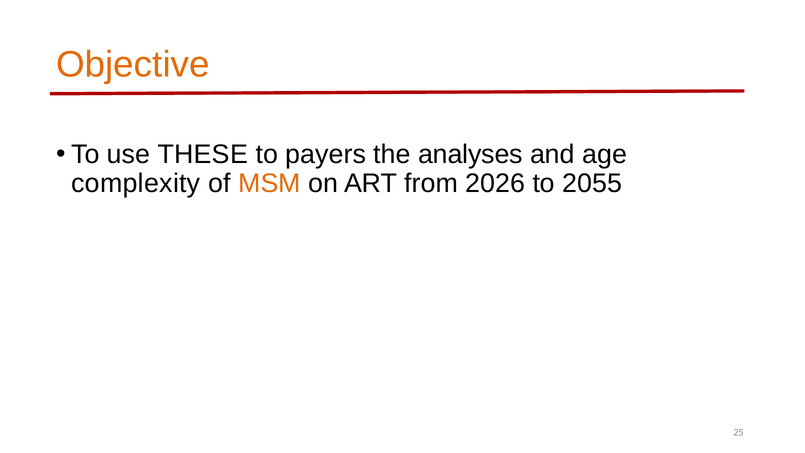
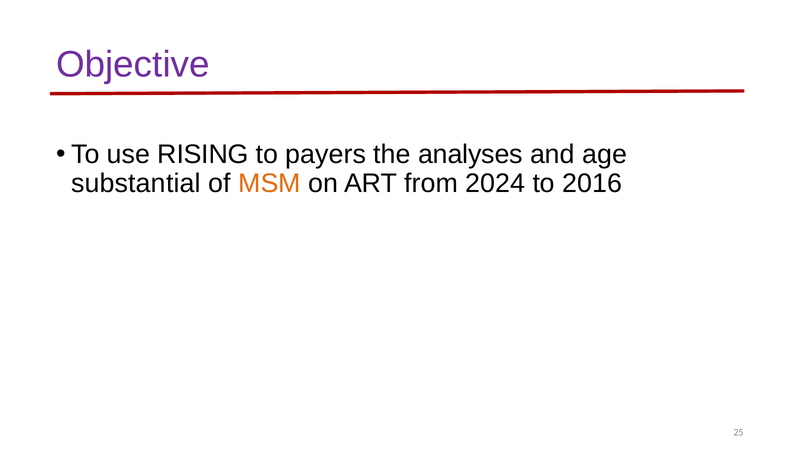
Objective colour: orange -> purple (133, 65)
THESE: THESE -> RISING (203, 154)
complexity: complexity -> substantial (136, 183)
2026: 2026 -> 2024 (495, 183)
2055: 2055 -> 2016 (592, 183)
